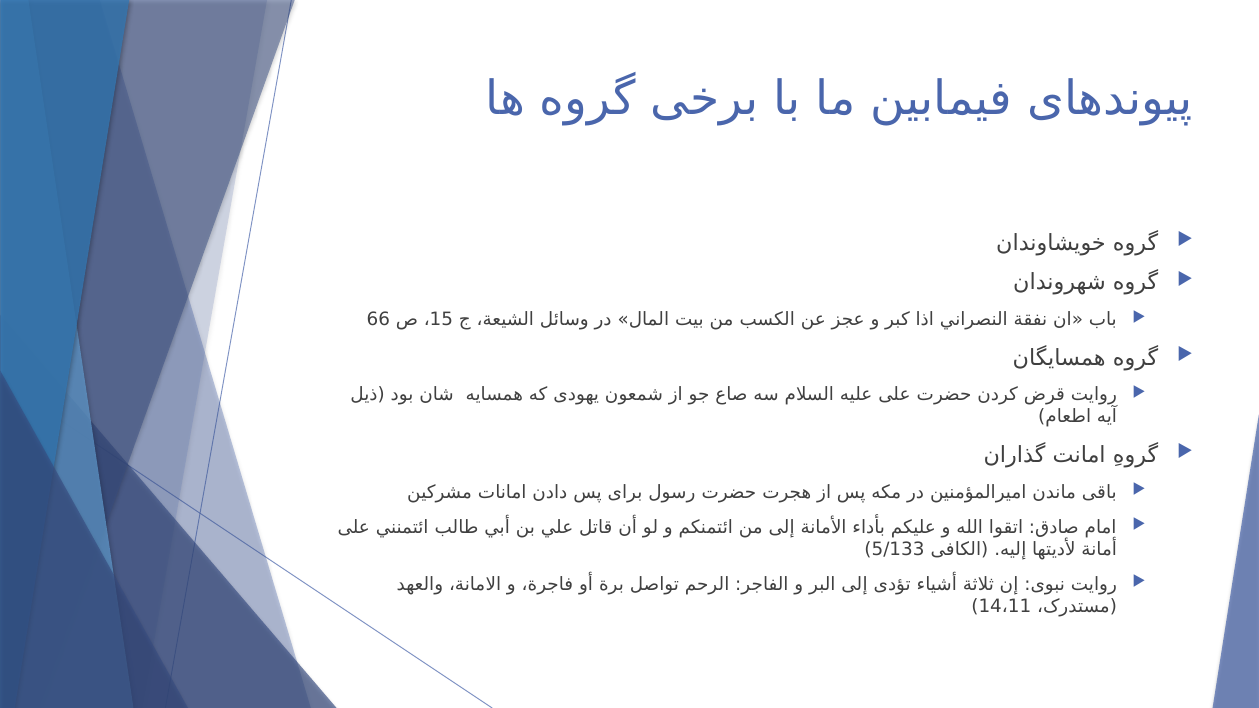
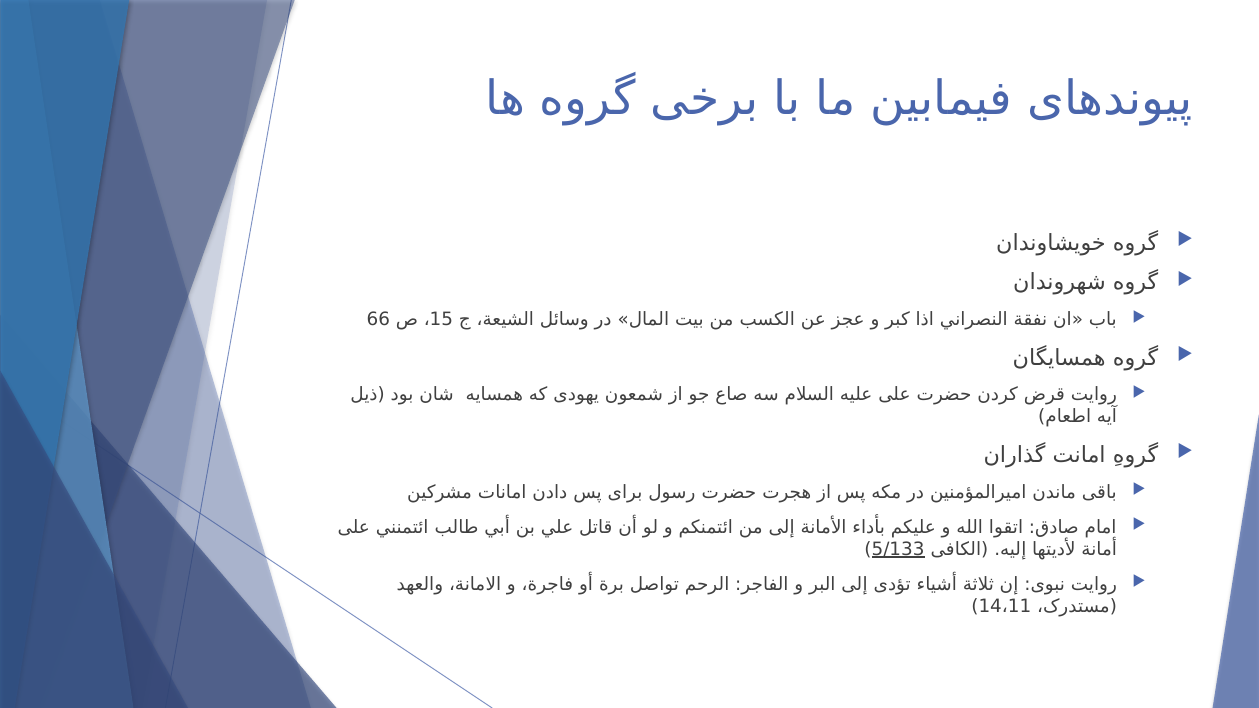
5/133 underline: none -> present (898, 549)
